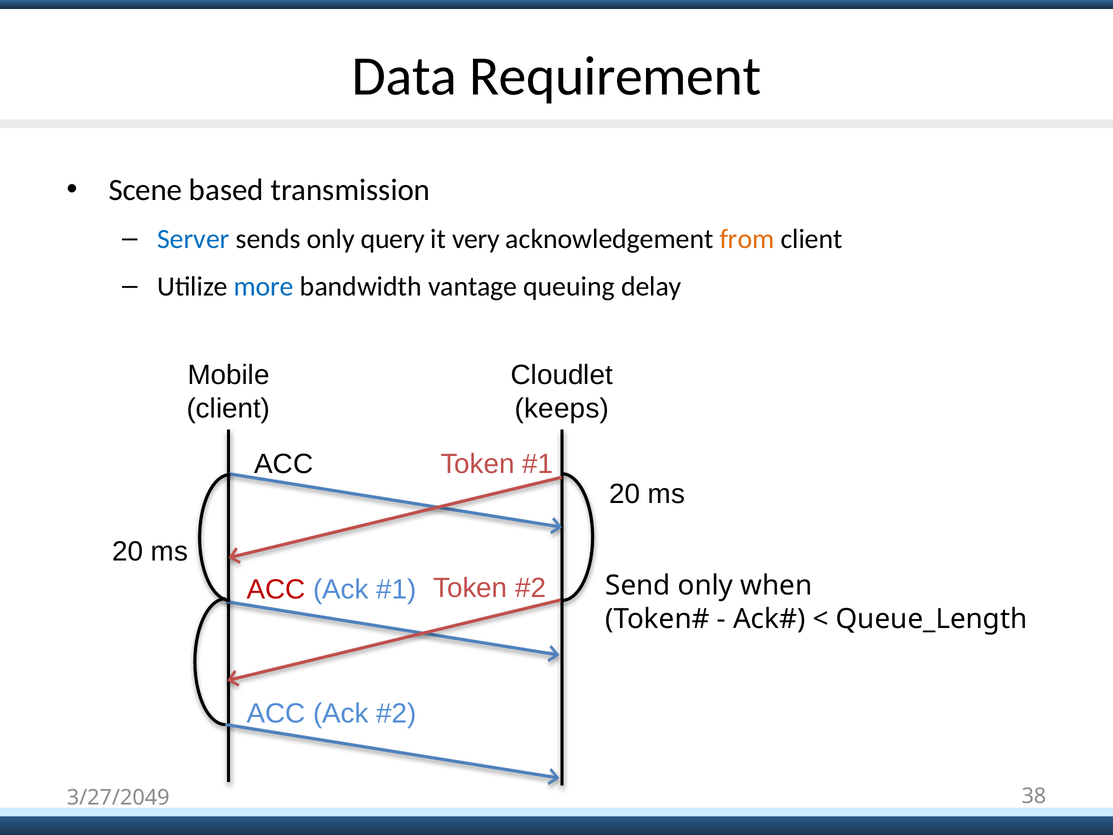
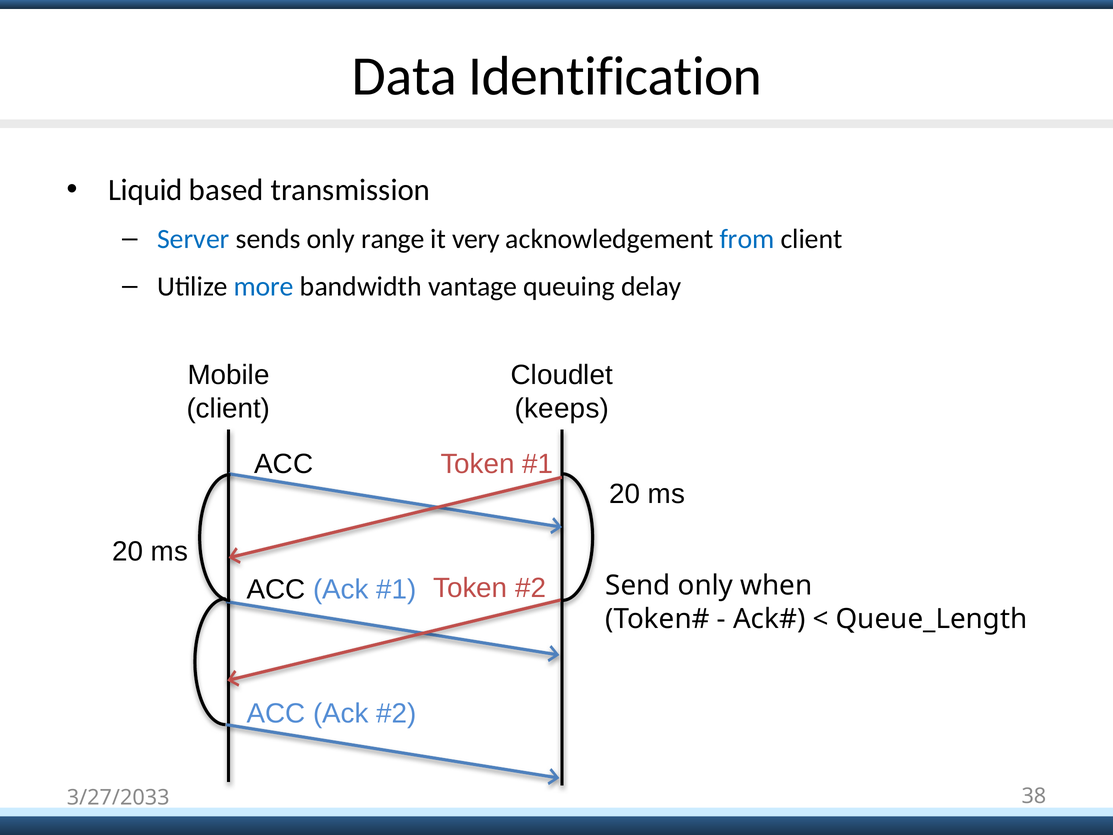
Requirement: Requirement -> Identification (615, 76)
Scene: Scene -> Liquid (145, 190)
query: query -> range (393, 239)
from colour: orange -> blue (747, 239)
ACC colour: red -> black (276, 589)
3/27/2049: 3/27/2049 -> 3/27/2033 (118, 797)
